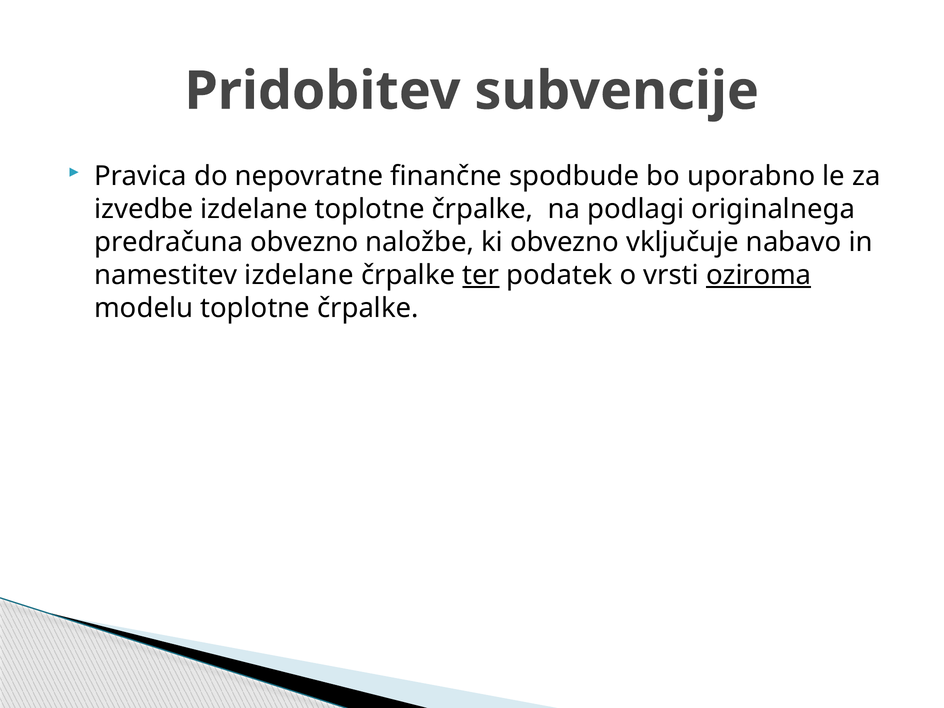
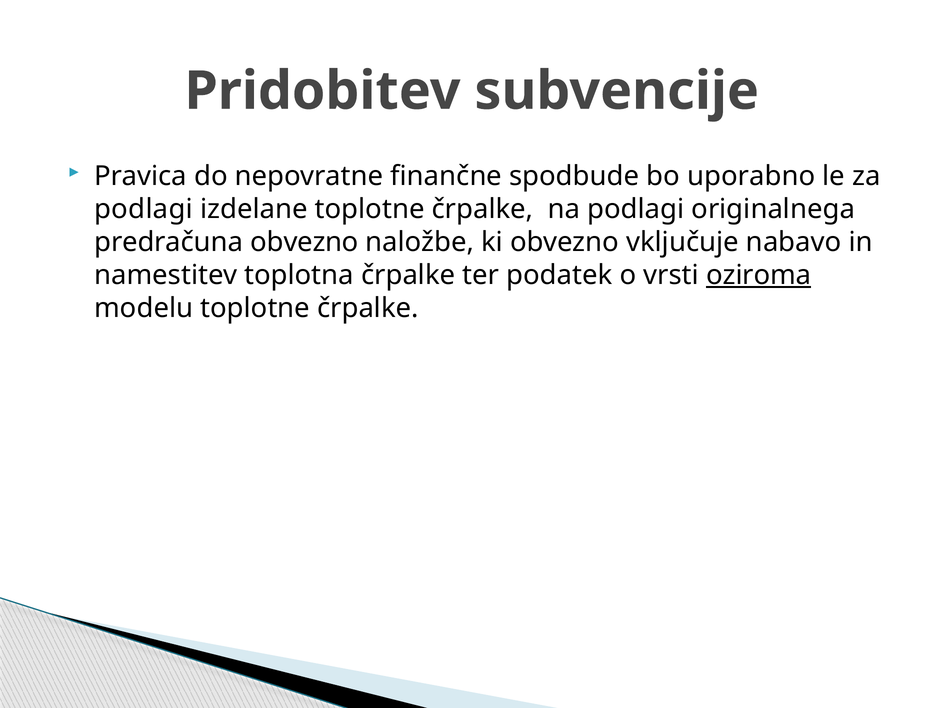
izvedbe: izvedbe -> podlagi (144, 209)
namestitev izdelane: izdelane -> toplotna (299, 275)
ter underline: present -> none (481, 275)
